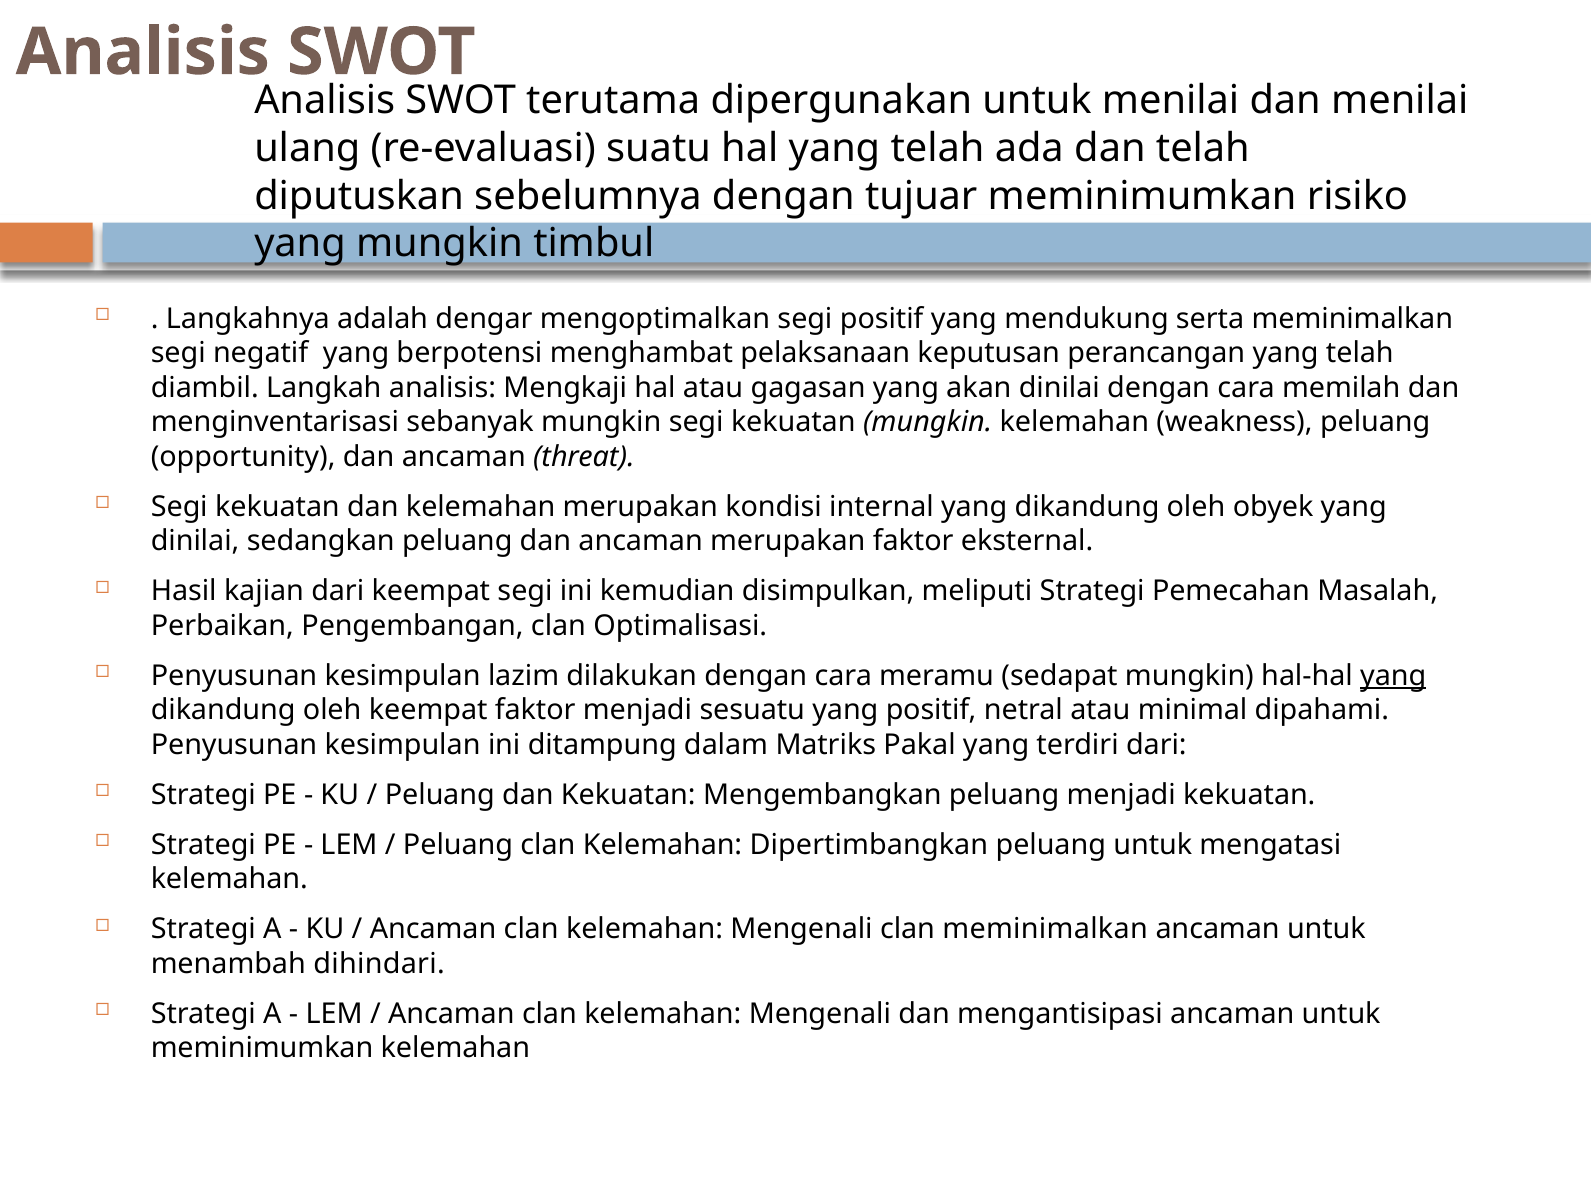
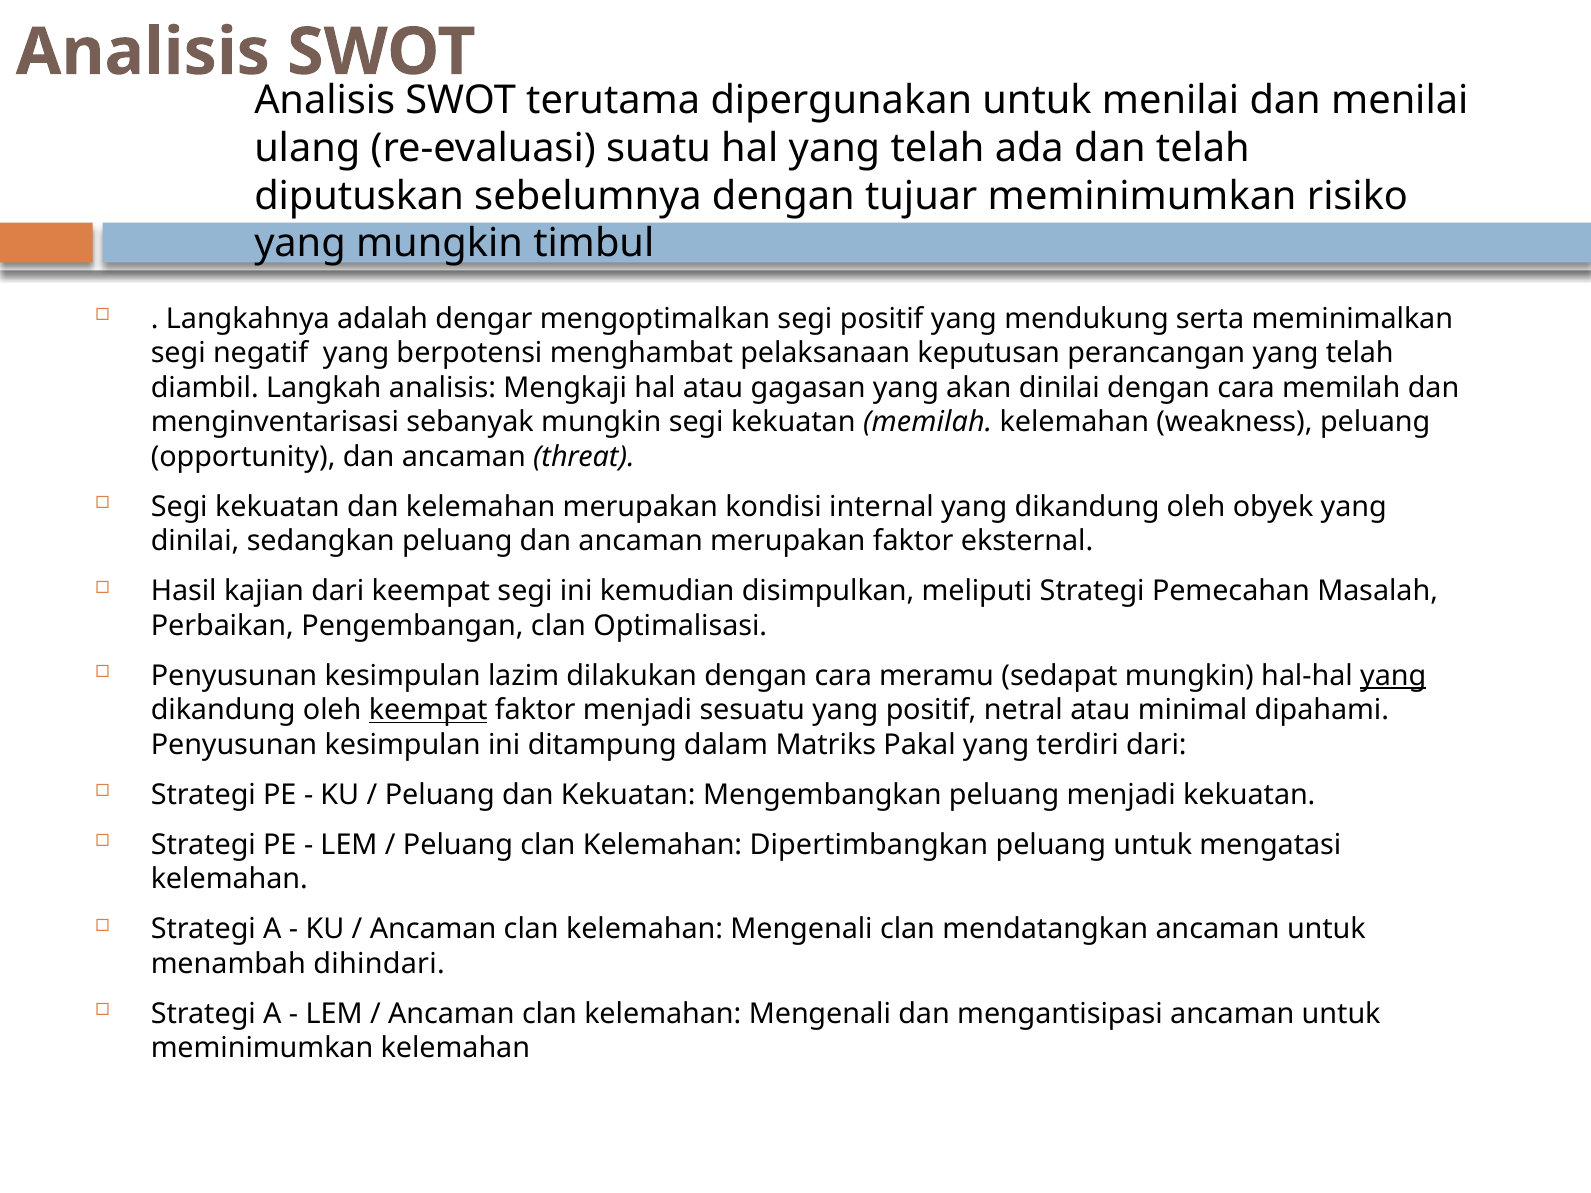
kekuatan mungkin: mungkin -> memilah (928, 422)
keempat underline: none -> present (428, 710)
clan meminimalkan: meminimalkan -> mendatangkan (1045, 929)
